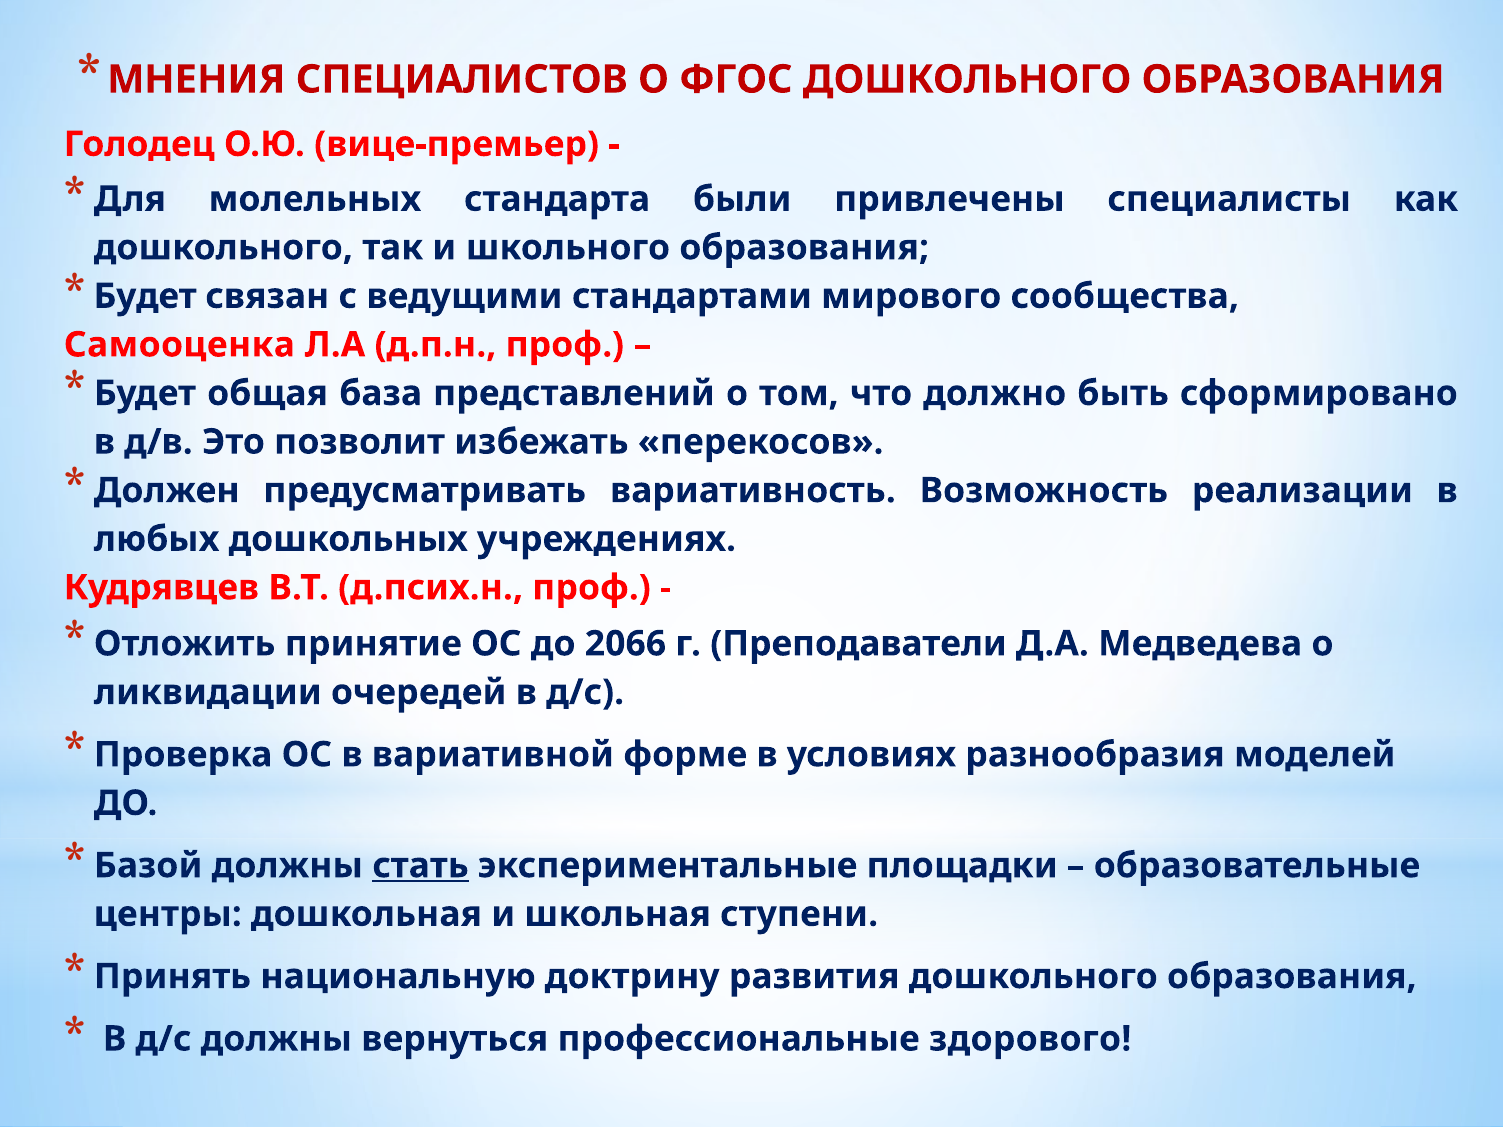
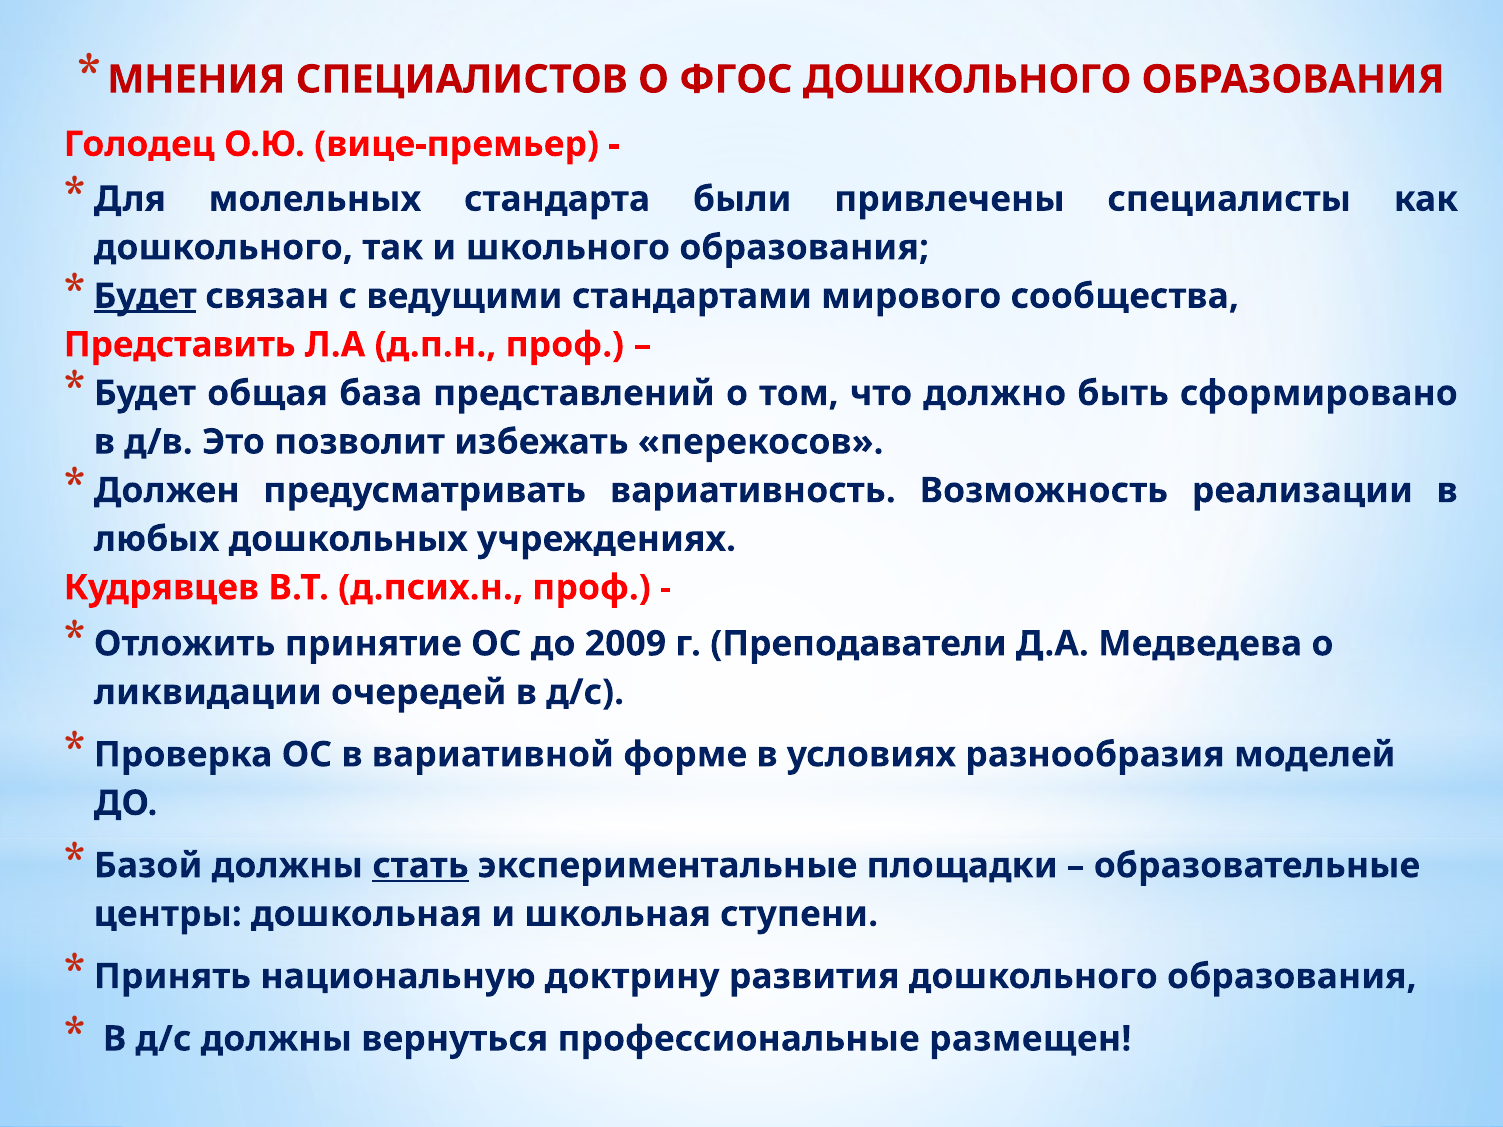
Будет underline: none -> present (145, 296)
Самооценка: Самооценка -> Представить (180, 345)
2066: 2066 -> 2009 (625, 644)
здорового: здорового -> размещен (1030, 1039)
